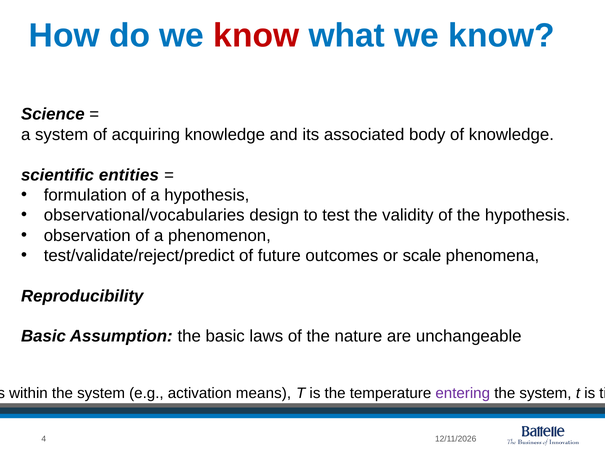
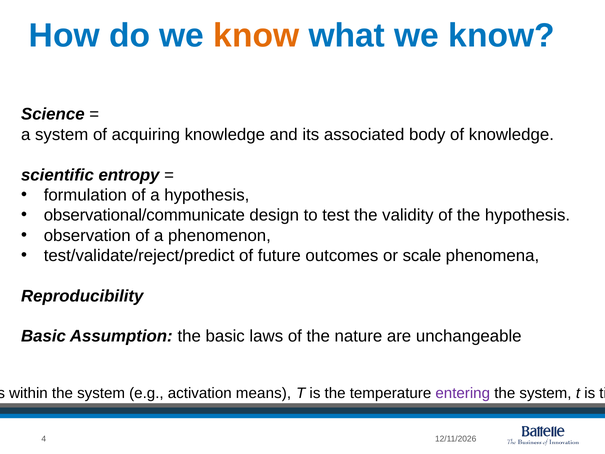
know colour: red -> orange (256, 36)
scientific entities: entities -> entropy (129, 175)
observational/vocabularies: observational/vocabularies -> observational/communicate (144, 215)
